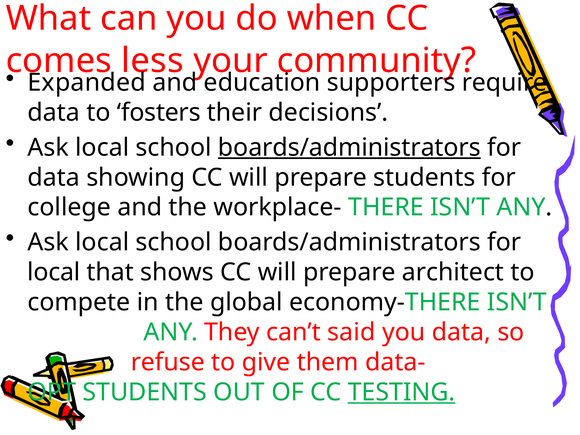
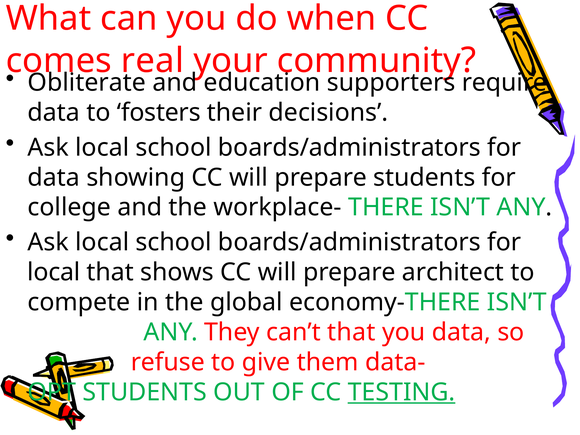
less: less -> real (152, 61)
Expanded: Expanded -> Obliterate (87, 82)
boards/administrators underline: present -> none (349, 147)
can’t said: said -> that (351, 332)
